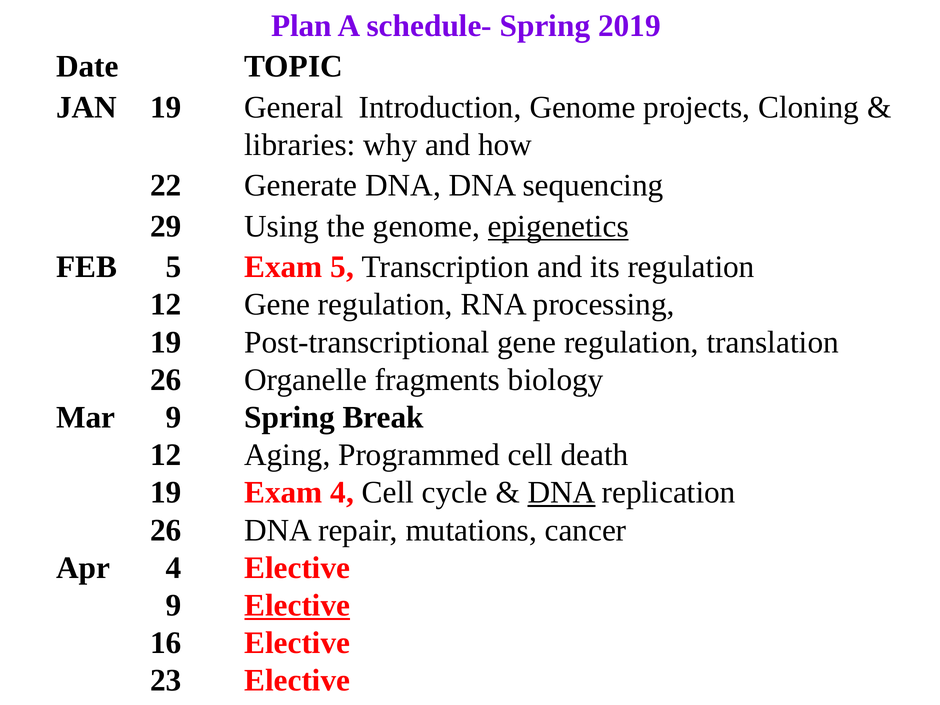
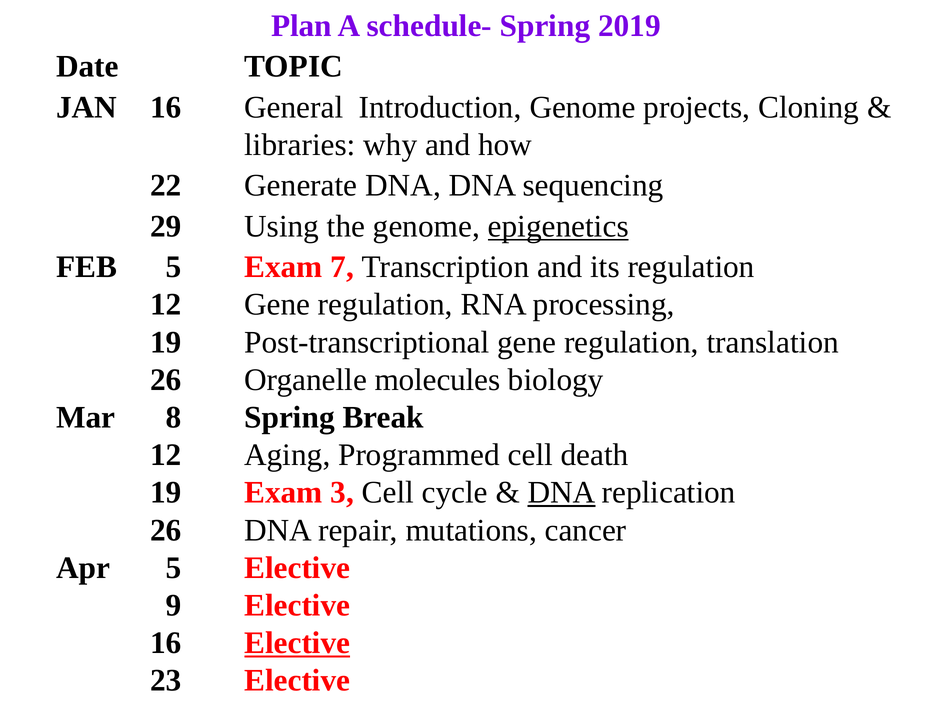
JAN 19: 19 -> 16 (166, 107)
Exam 5: 5 -> 7 (342, 267)
fragments: fragments -> molecules (438, 380)
Mar 9: 9 -> 8 (174, 417)
Exam 4: 4 -> 3 (342, 493)
Apr 4: 4 -> 5 (174, 568)
Elective underline: present -> none (297, 605)
Elective underline: none -> present (297, 643)
